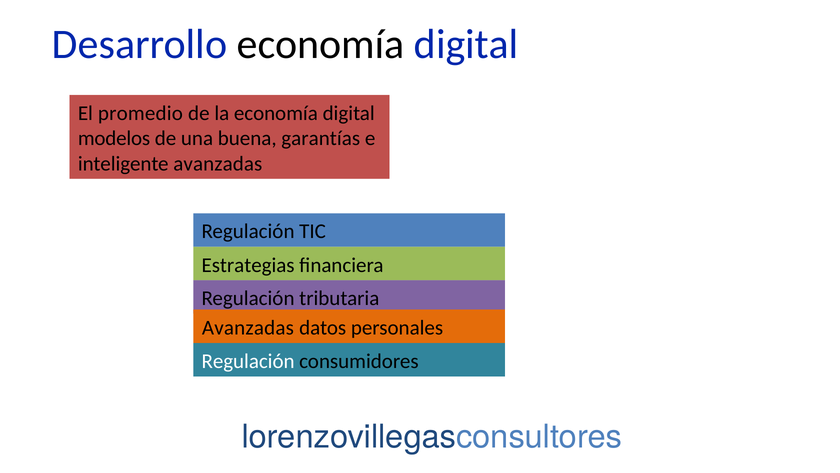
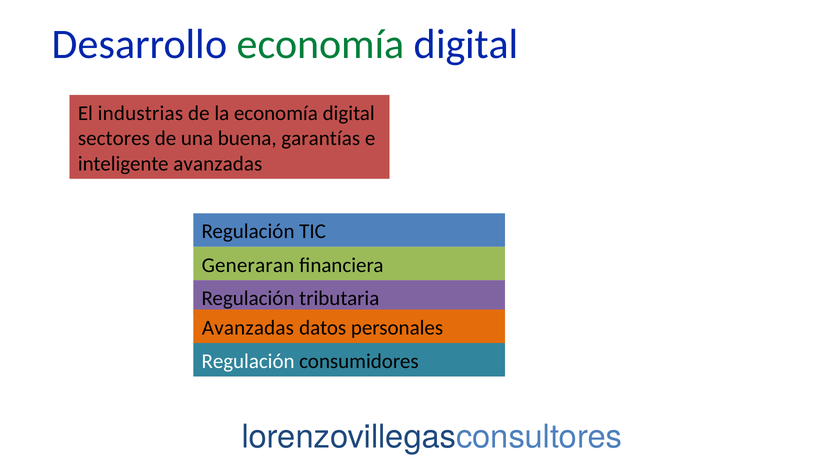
economía colour: black -> green (321, 44)
promedio: promedio -> industrias (140, 113)
modelos: modelos -> sectores (114, 138)
Estrategias: Estrategias -> Generaran (248, 265)
